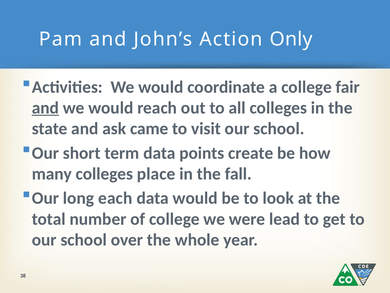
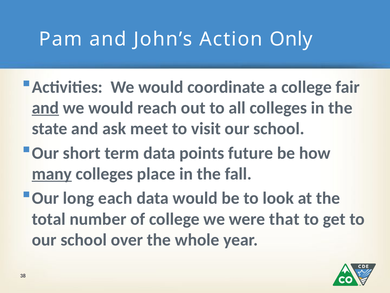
came: came -> meet (149, 128)
create: create -> future (251, 153)
many underline: none -> present (52, 174)
lead: lead -> that (284, 219)
